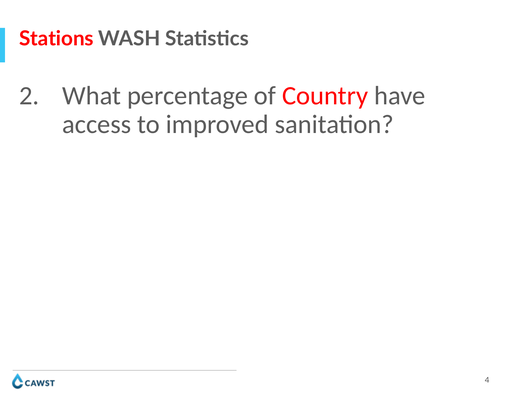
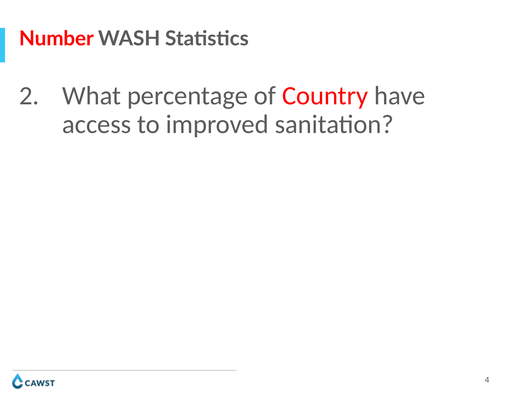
Stations: Stations -> Number (56, 39)
